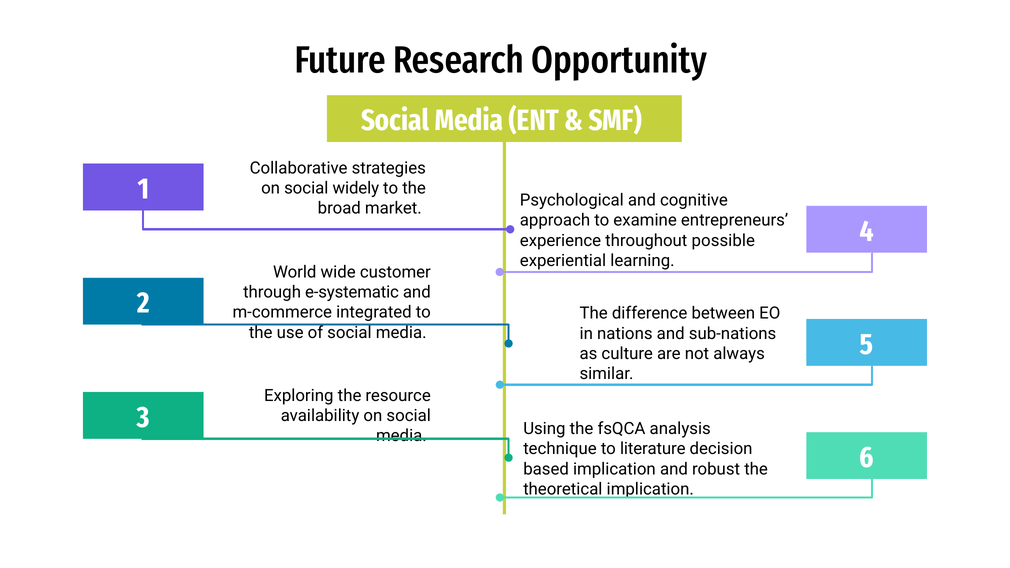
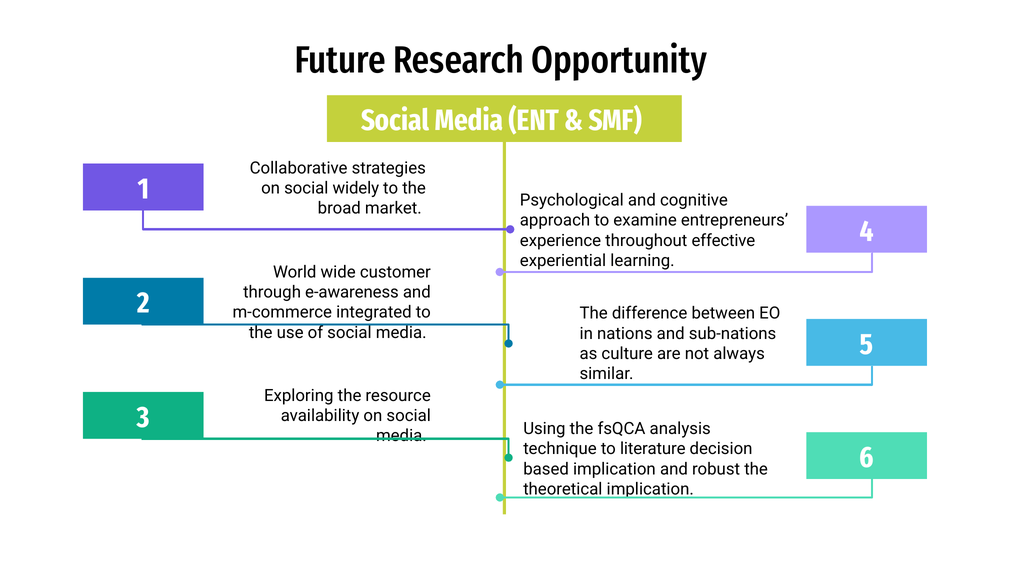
possible: possible -> effective (723, 241)
e-systematic: e-systematic -> e-awareness (352, 292)
